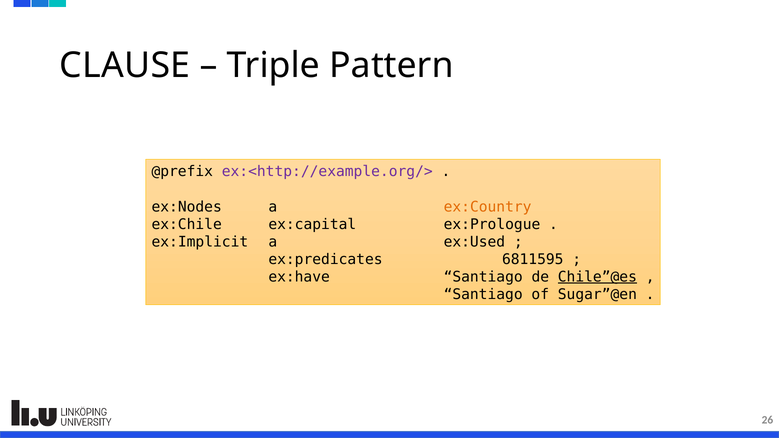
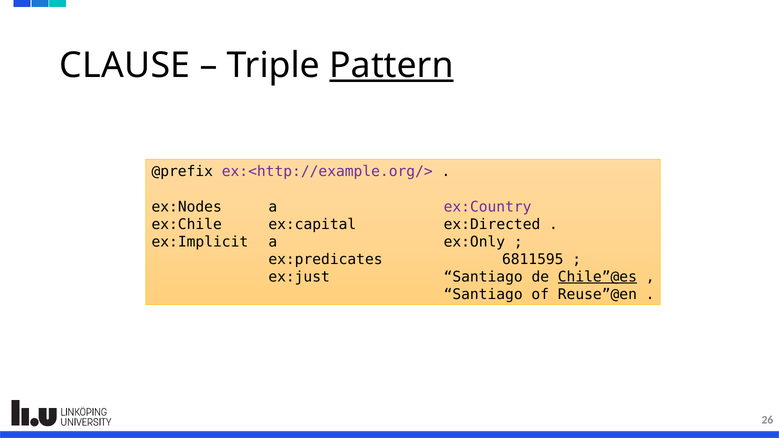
Pattern underline: none -> present (392, 65)
ex:Country colour: orange -> purple (488, 207)
ex:Prologue: ex:Prologue -> ex:Directed (492, 224)
ex:Used: ex:Used -> ex:Only (474, 242)
ex:have: ex:have -> ex:just (299, 277)
Sugar”@en: Sugar”@en -> Reuse”@en (597, 294)
